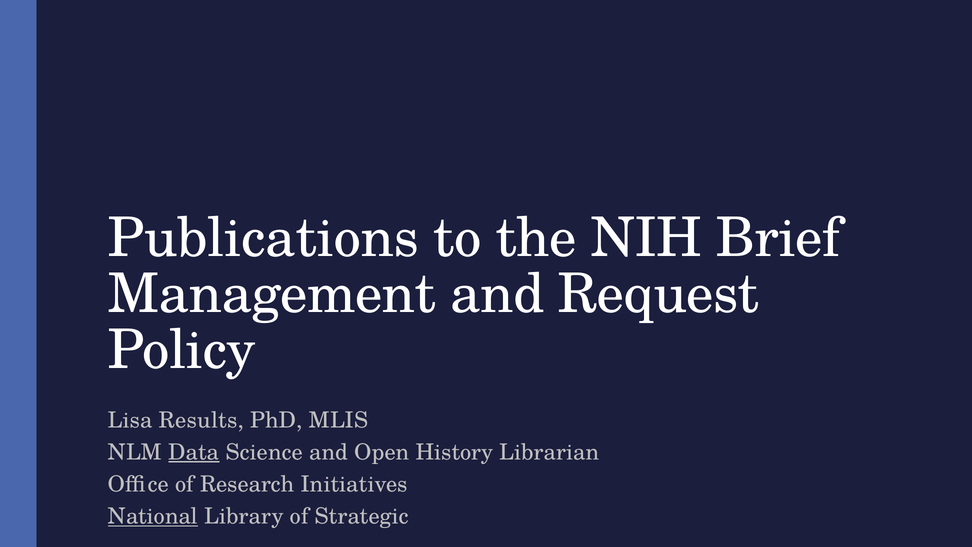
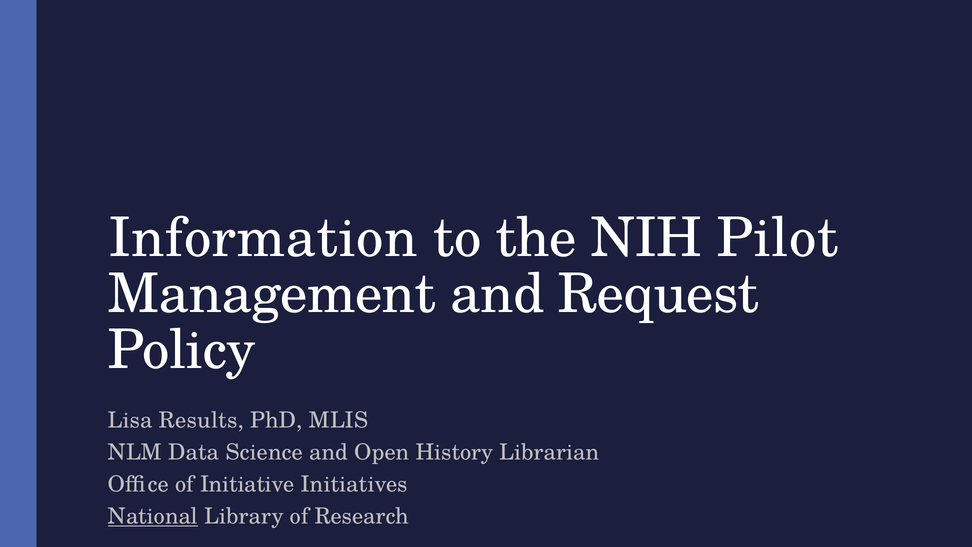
Publications: Publications -> Information (263, 238)
Brief: Brief -> Pilot (778, 238)
Data underline: present -> none (194, 452)
Research: Research -> Initiative (247, 484)
Strategic: Strategic -> Research (362, 516)
